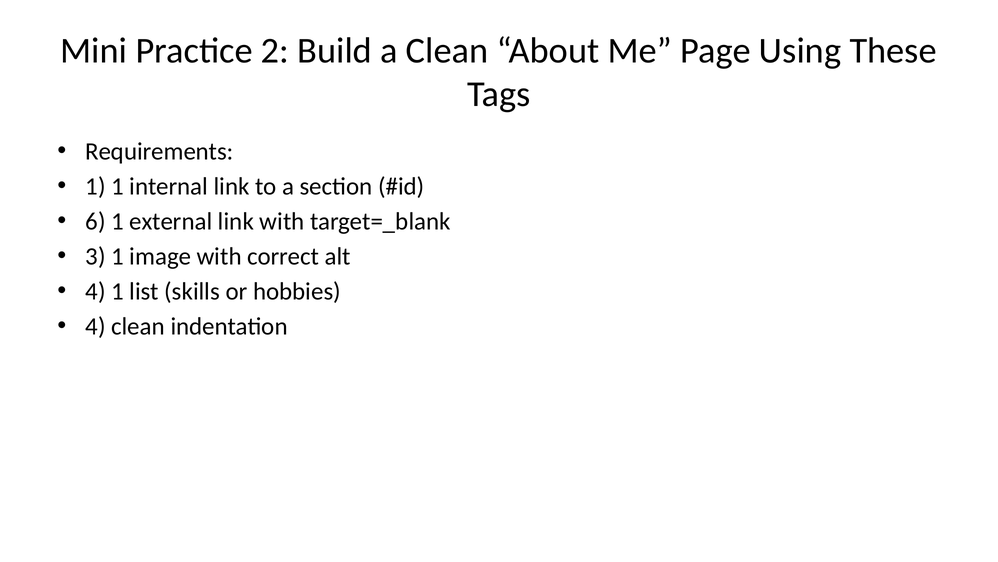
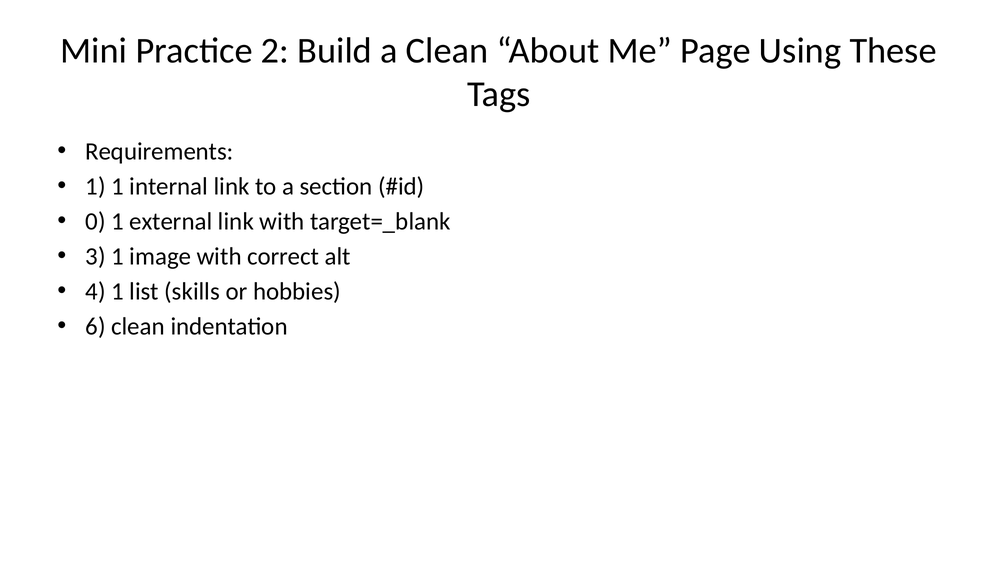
6: 6 -> 0 (96, 221)
4: 4 -> 6 (96, 326)
